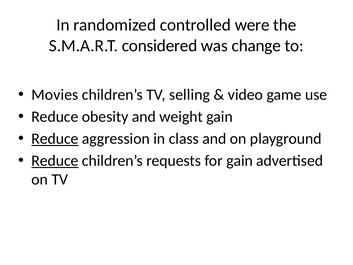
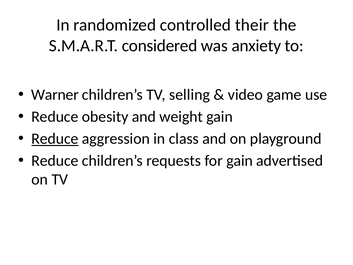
were: were -> their (252, 25)
change: change -> anxiety (256, 46)
Movies: Movies -> Warner (55, 95)
Reduce underline: present -> none (55, 161)
